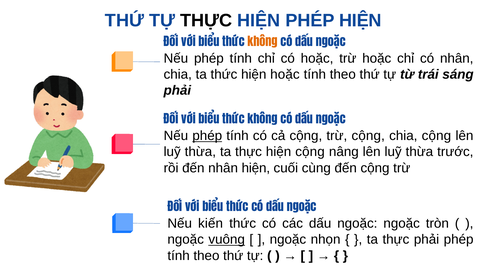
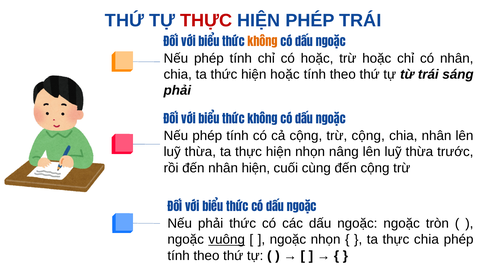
THỰC colour: black -> red (206, 20)
PHÉP HIỆN: HIỆN -> TRÁI (360, 20)
phép underline: present -> none (207, 136)
chia cộng: cộng -> nhân (437, 136)
hiện cộng: cộng -> nhọn (310, 152)
Nếu kiến: kiến -> phải (211, 224)
thực phải: phải -> chia (426, 240)
